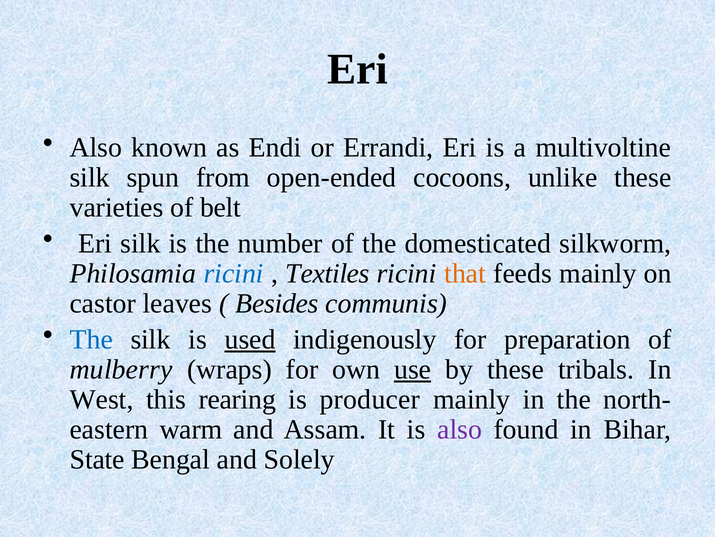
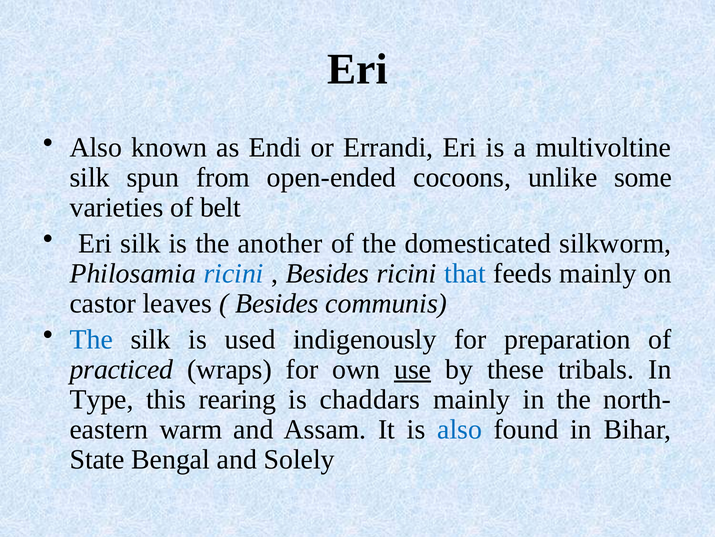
unlike these: these -> some (643, 177)
number: number -> another (280, 243)
Textiles: Textiles -> Besides (328, 273)
that colour: orange -> blue (465, 273)
used underline: present -> none (250, 339)
mulberry: mulberry -> practiced (121, 369)
West: West -> Type (102, 399)
producer: producer -> chaddars (370, 399)
also colour: purple -> blue (460, 429)
